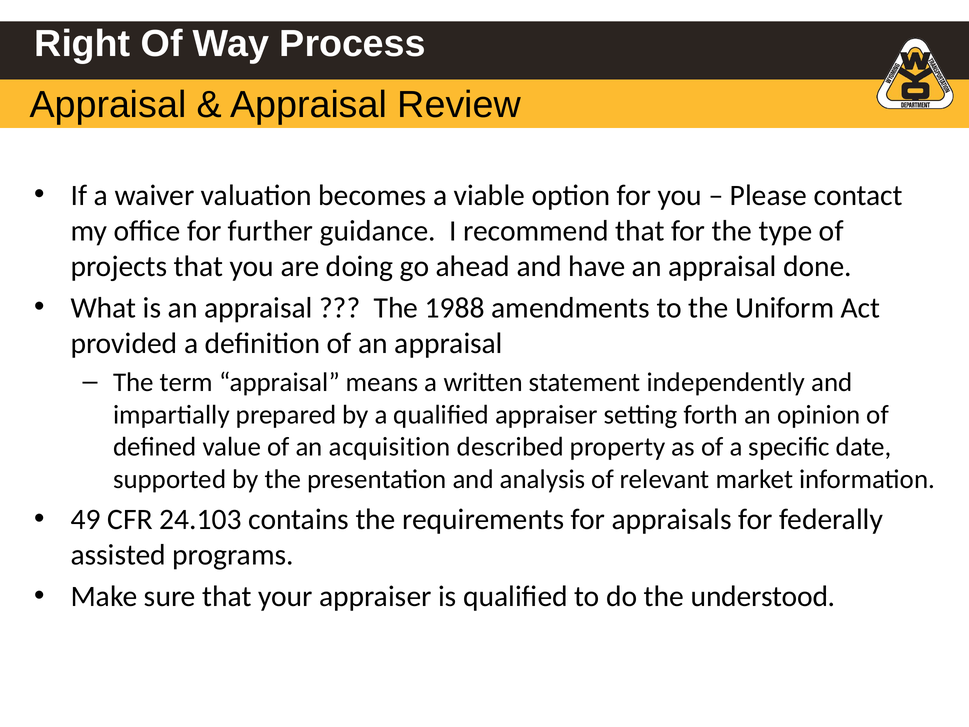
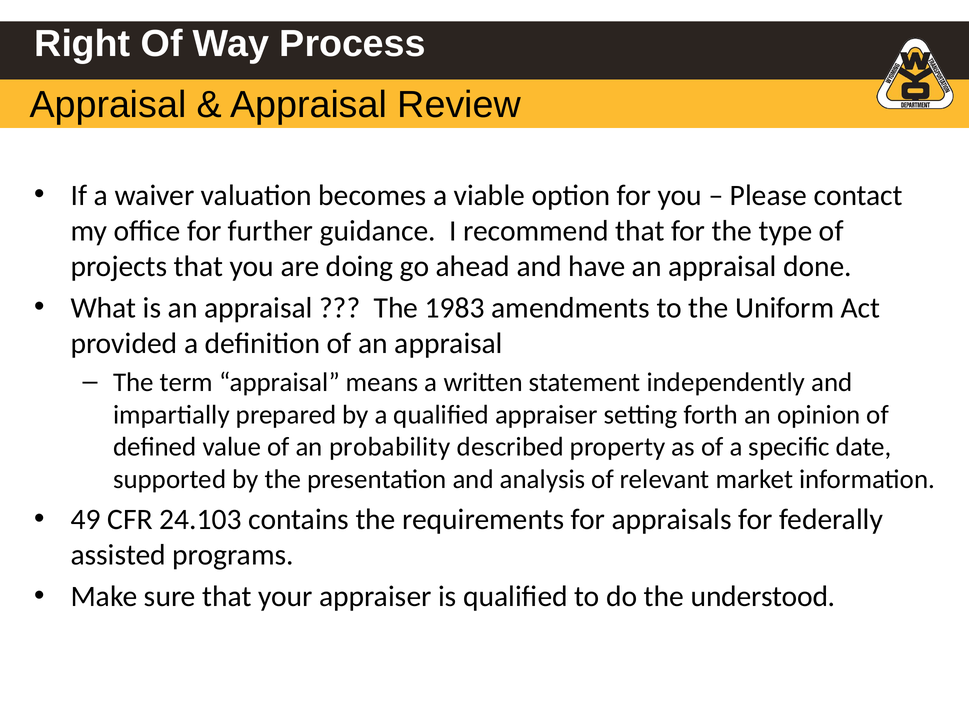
1988: 1988 -> 1983 (455, 308)
acquisition: acquisition -> probability (390, 447)
